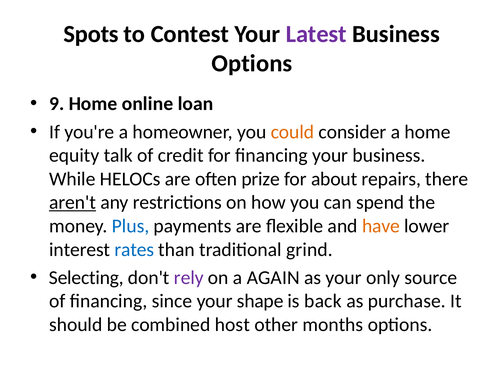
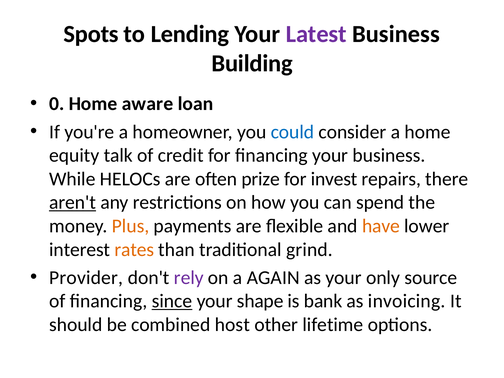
Contest: Contest -> Lending (190, 34)
Options: Options -> Building (252, 63)
9: 9 -> 0 (57, 104)
online: online -> aware (147, 104)
could colour: orange -> blue (292, 132)
about: about -> invest (334, 179)
Plus colour: blue -> orange (131, 226)
rates colour: blue -> orange (134, 250)
Selecting: Selecting -> Provider (86, 278)
since underline: none -> present (172, 301)
back: back -> bank (323, 301)
purchase: purchase -> invoicing (407, 301)
months: months -> lifetime (333, 325)
